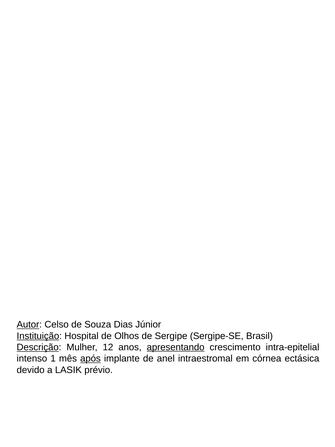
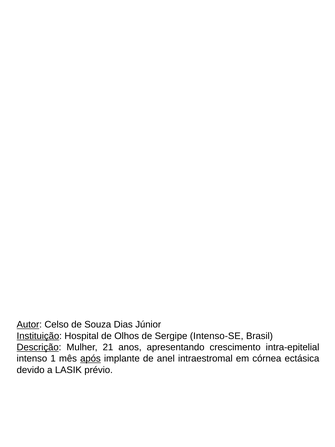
Sergipe-SE: Sergipe-SE -> Intenso-SE (217, 336)
12: 12 -> 21 (108, 347)
apresentando underline: present -> none (176, 347)
